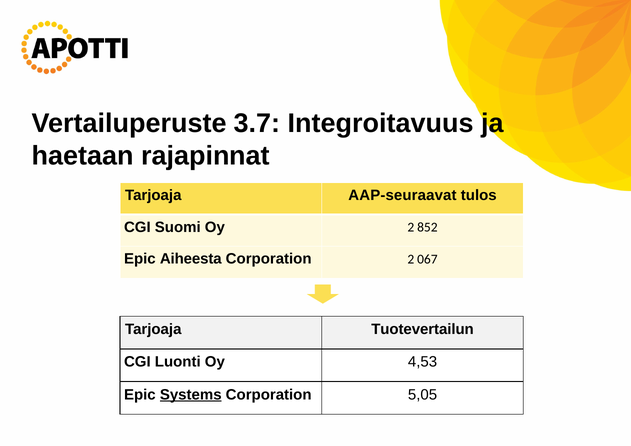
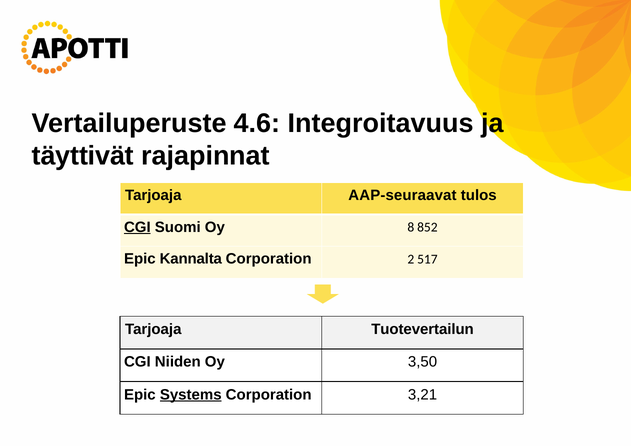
3.7: 3.7 -> 4.6 (257, 124)
haetaan: haetaan -> täyttivät (83, 156)
CGI underline: none -> present (137, 227)
Oy 2: 2 -> 8 (411, 227)
Aiheesta: Aiheesta -> Kannalta (191, 259)
067: 067 -> 517 (427, 259)
Luonti: Luonti -> Niiden (178, 362)
4,53: 4,53 -> 3,50 (423, 362)
5,05: 5,05 -> 3,21 (423, 395)
